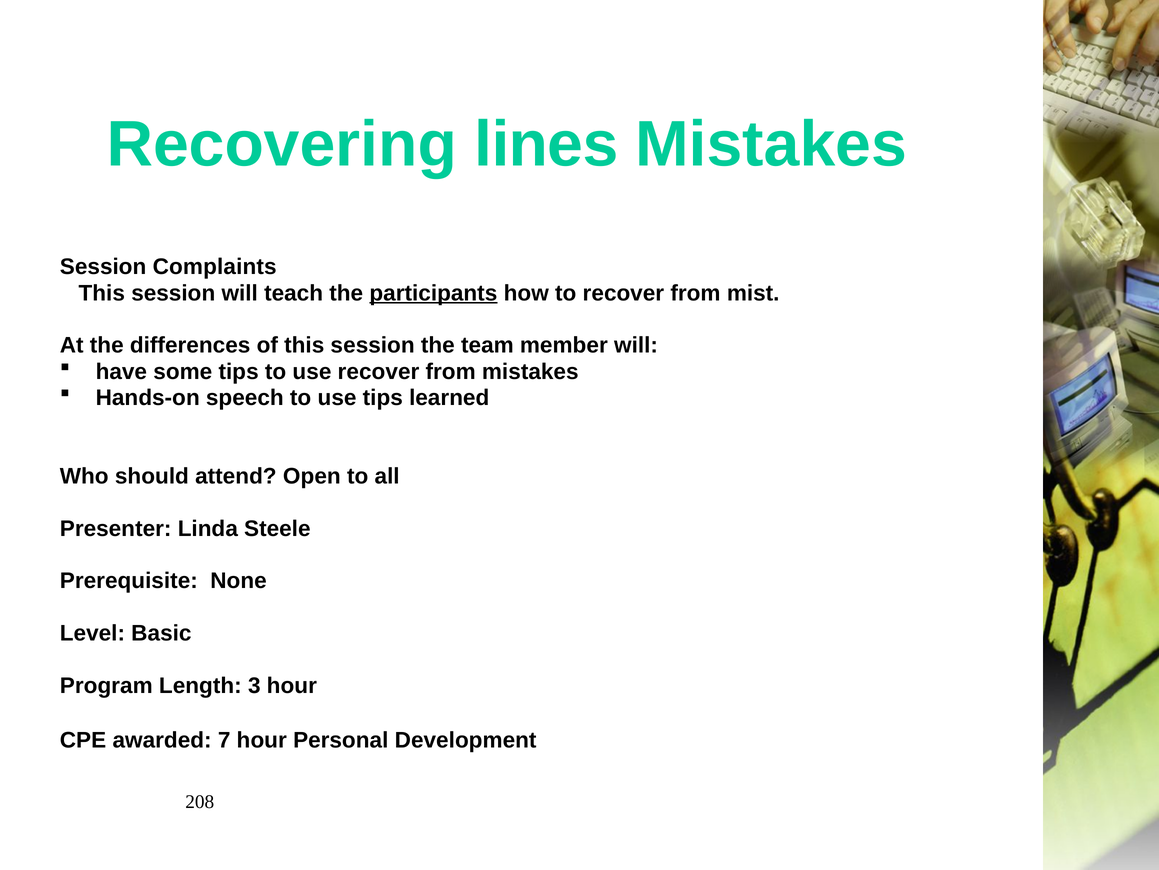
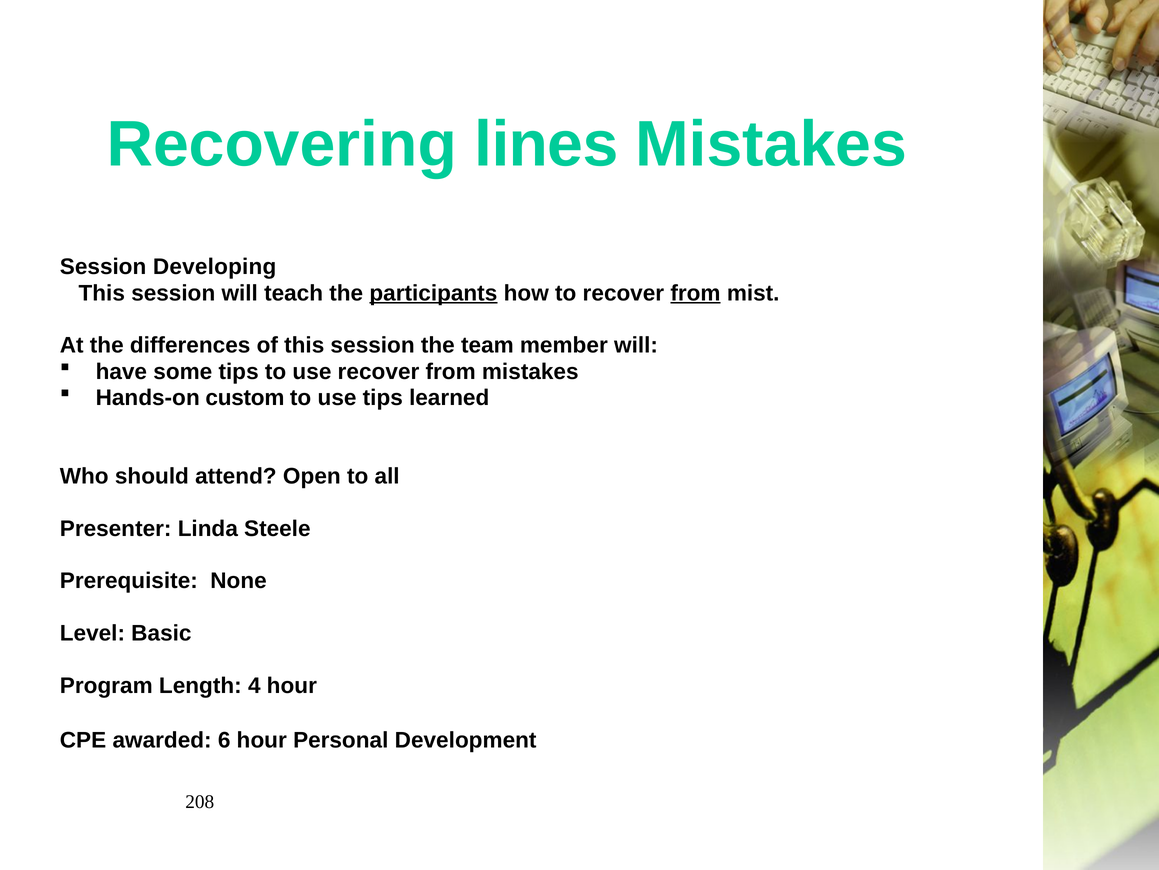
Complaints: Complaints -> Developing (215, 267)
from underline: none -> present (695, 293)
speech: speech -> custom (245, 398)
3: 3 -> 4 (254, 685)
7: 7 -> 6 (224, 740)
